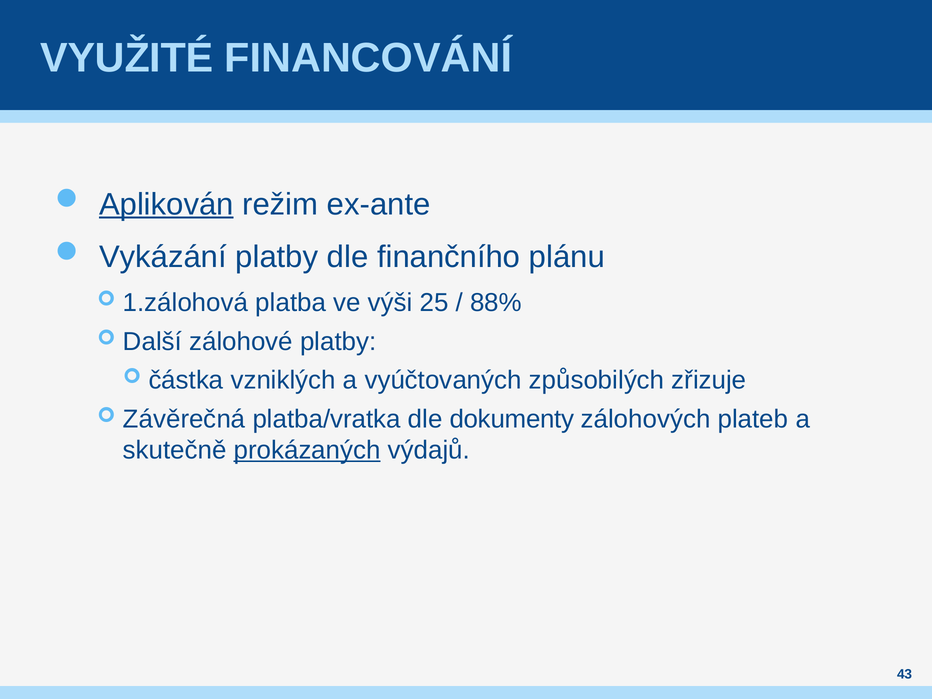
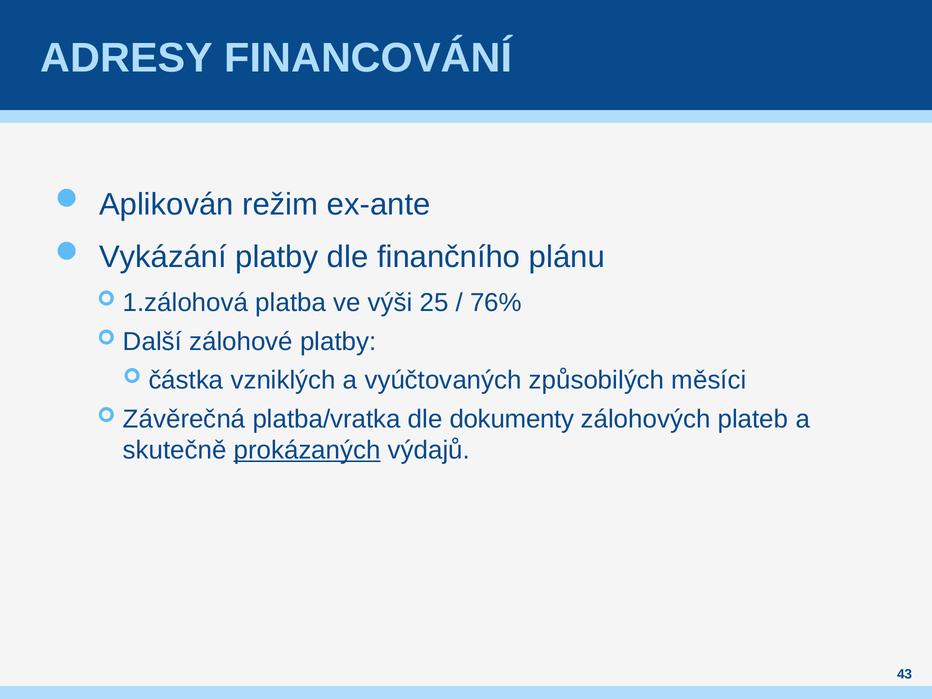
VYUŽITÉ: VYUŽITÉ -> ADRESY (127, 58)
Aplikován underline: present -> none (166, 204)
88%: 88% -> 76% (496, 303)
zřizuje: zřizuje -> měsíci (709, 380)
